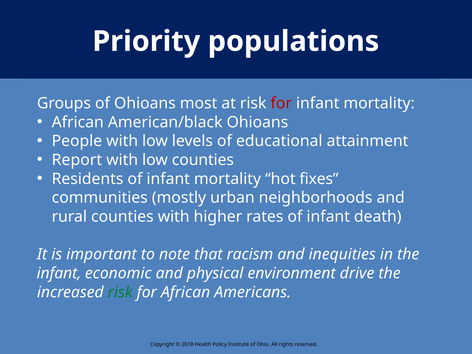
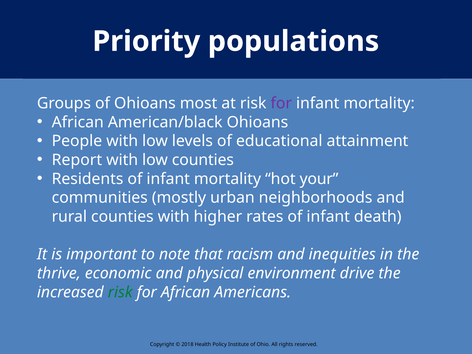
for colour: red -> purple (281, 103)
fixes: fixes -> your (319, 179)
infant: infant -> thrive (59, 273)
